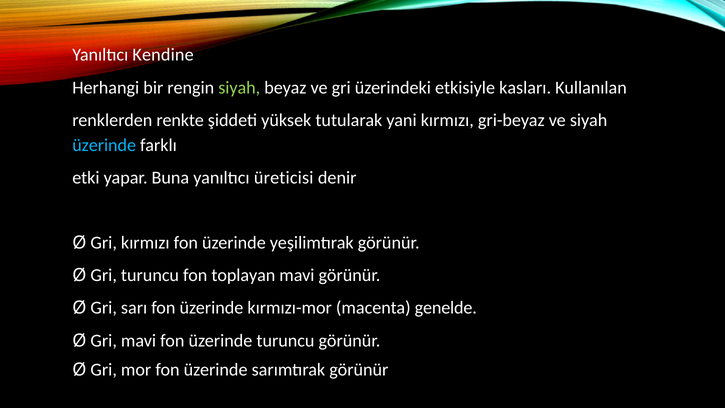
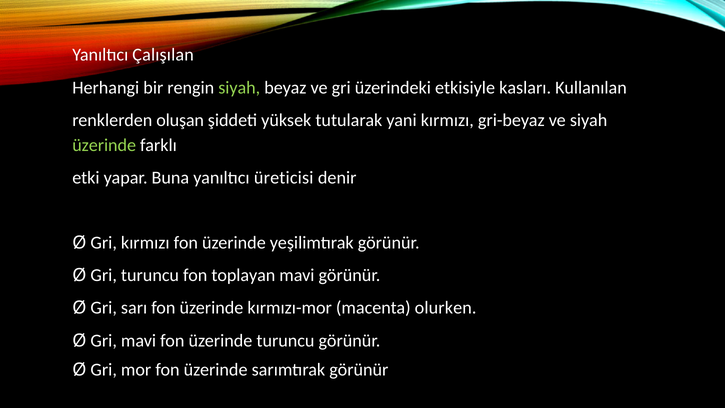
Kendine: Kendine -> Çalışılan (163, 55)
renkte: renkte -> oluşan (180, 120)
üzerinde colour: light blue -> light green (104, 145)
genelde: genelde -> olurken (446, 308)
